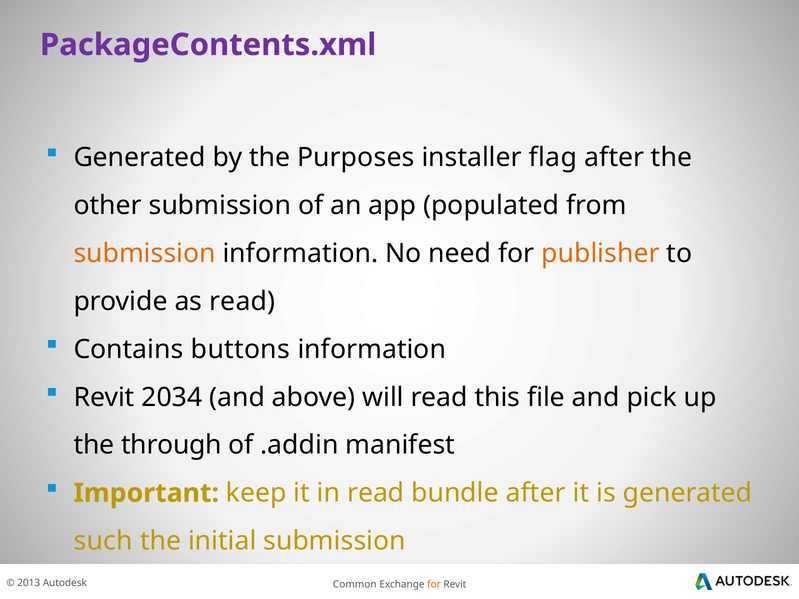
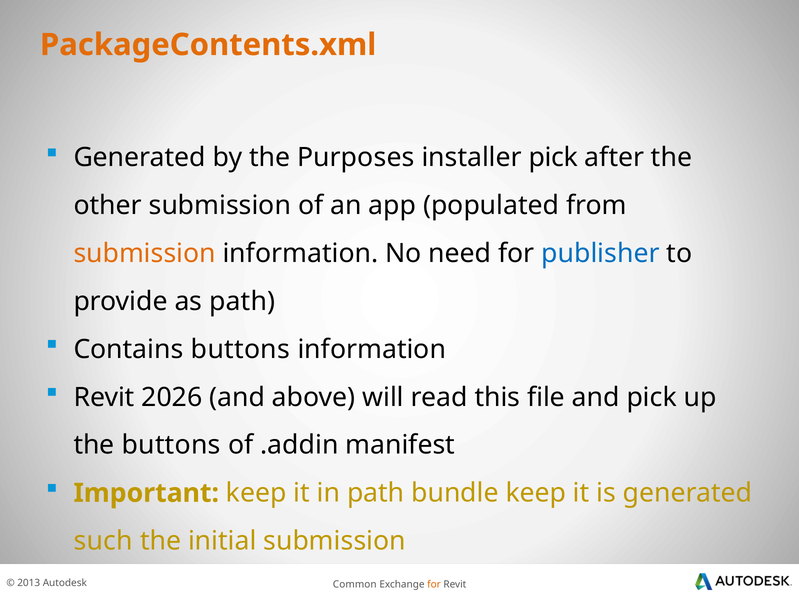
PackageContents.xml colour: purple -> orange (208, 45)
installer flag: flag -> pick (553, 158)
publisher colour: orange -> blue (600, 254)
as read: read -> path (242, 302)
2034: 2034 -> 2026 (172, 397)
the through: through -> buttons (171, 445)
in read: read -> path (376, 493)
bundle after: after -> keep (536, 493)
